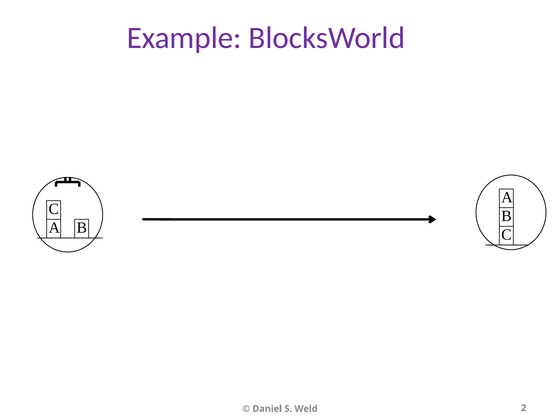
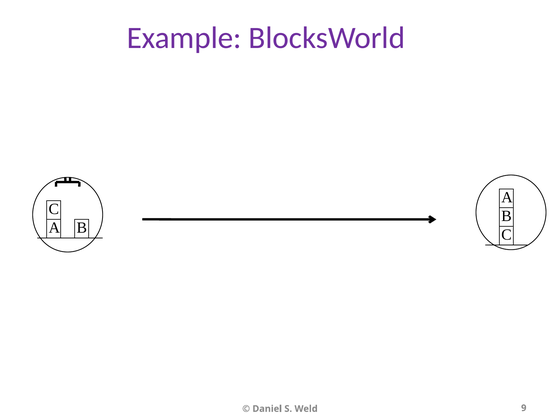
2: 2 -> 9 (524, 408)
